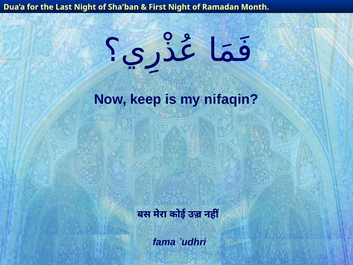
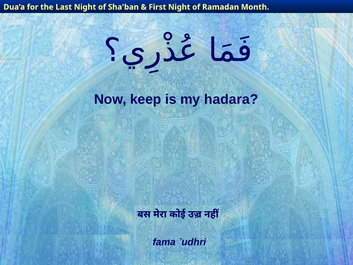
nifaqin: nifaqin -> hadara (231, 99)
